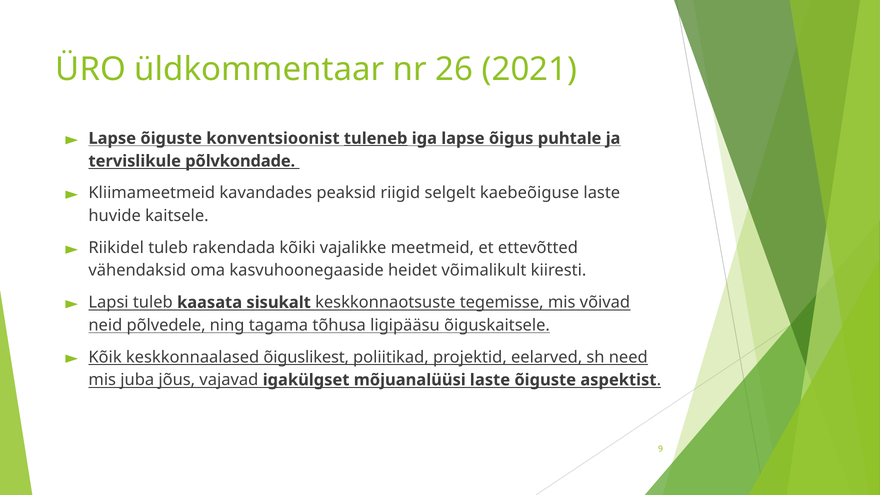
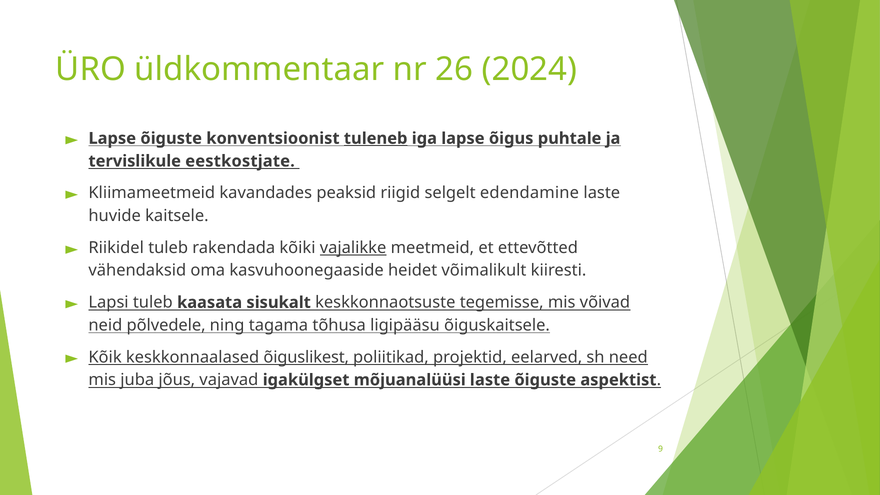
2021: 2021 -> 2024 (529, 69)
põlvkondade: põlvkondade -> eestkostjate (240, 161)
kaebeõiguse: kaebeõiguse -> edendamine (529, 193)
vajalikke underline: none -> present (353, 248)
